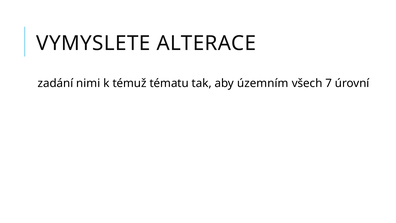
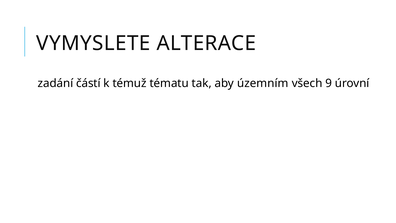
nimi: nimi -> částí (88, 83)
7: 7 -> 9 (329, 83)
